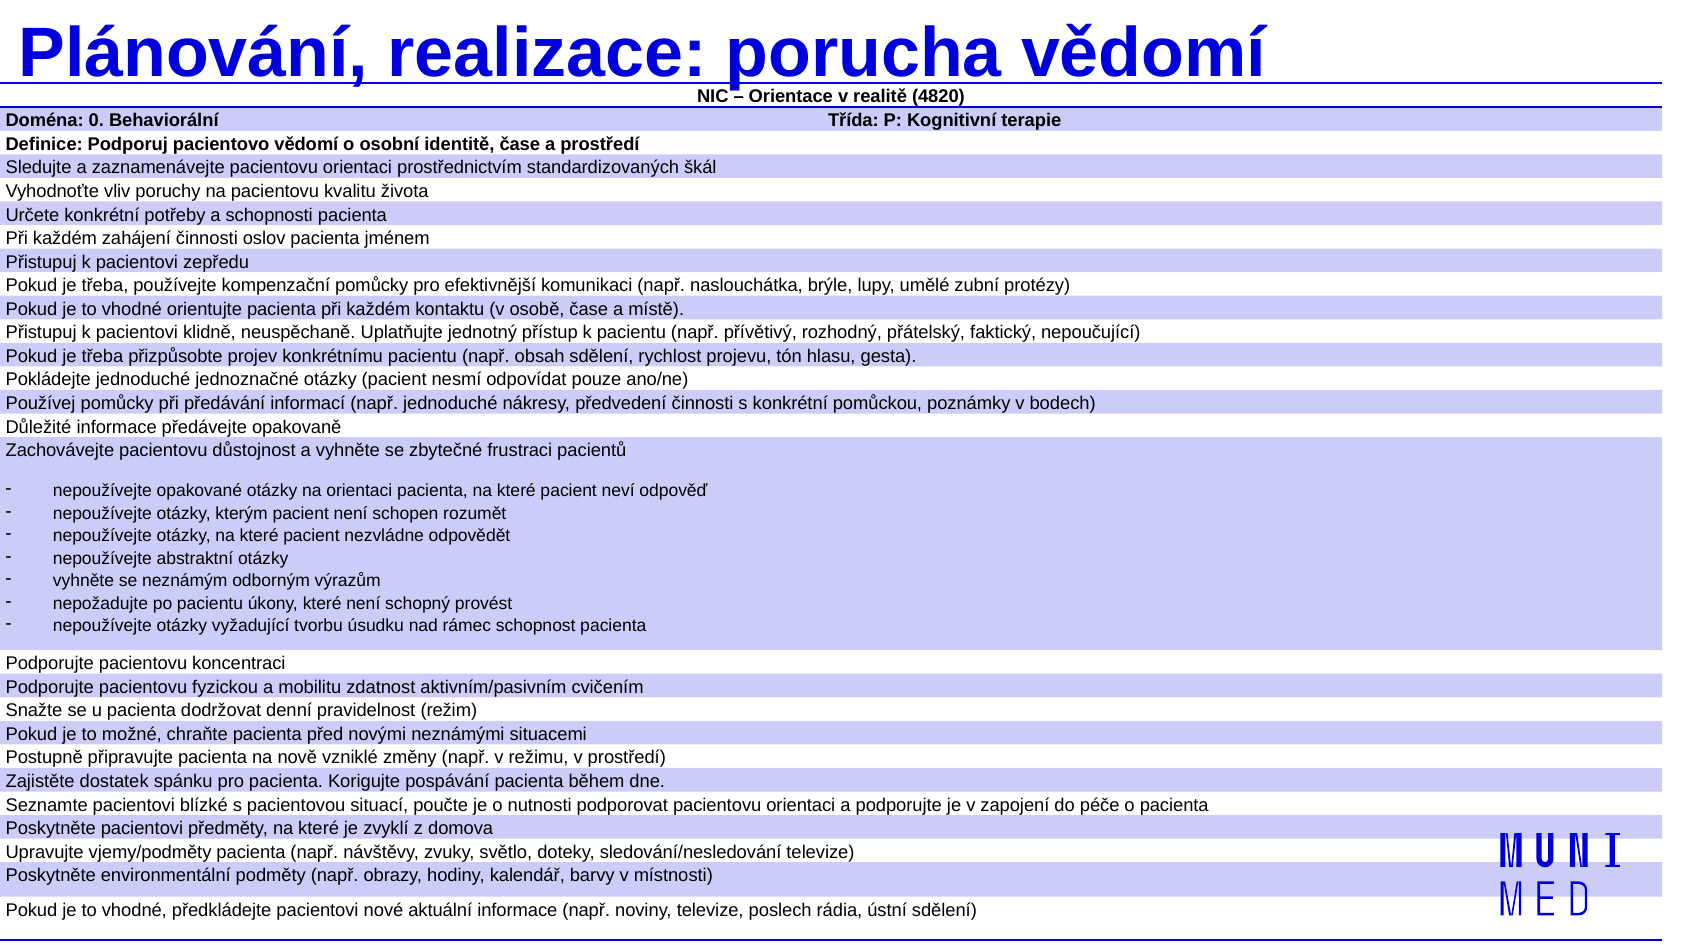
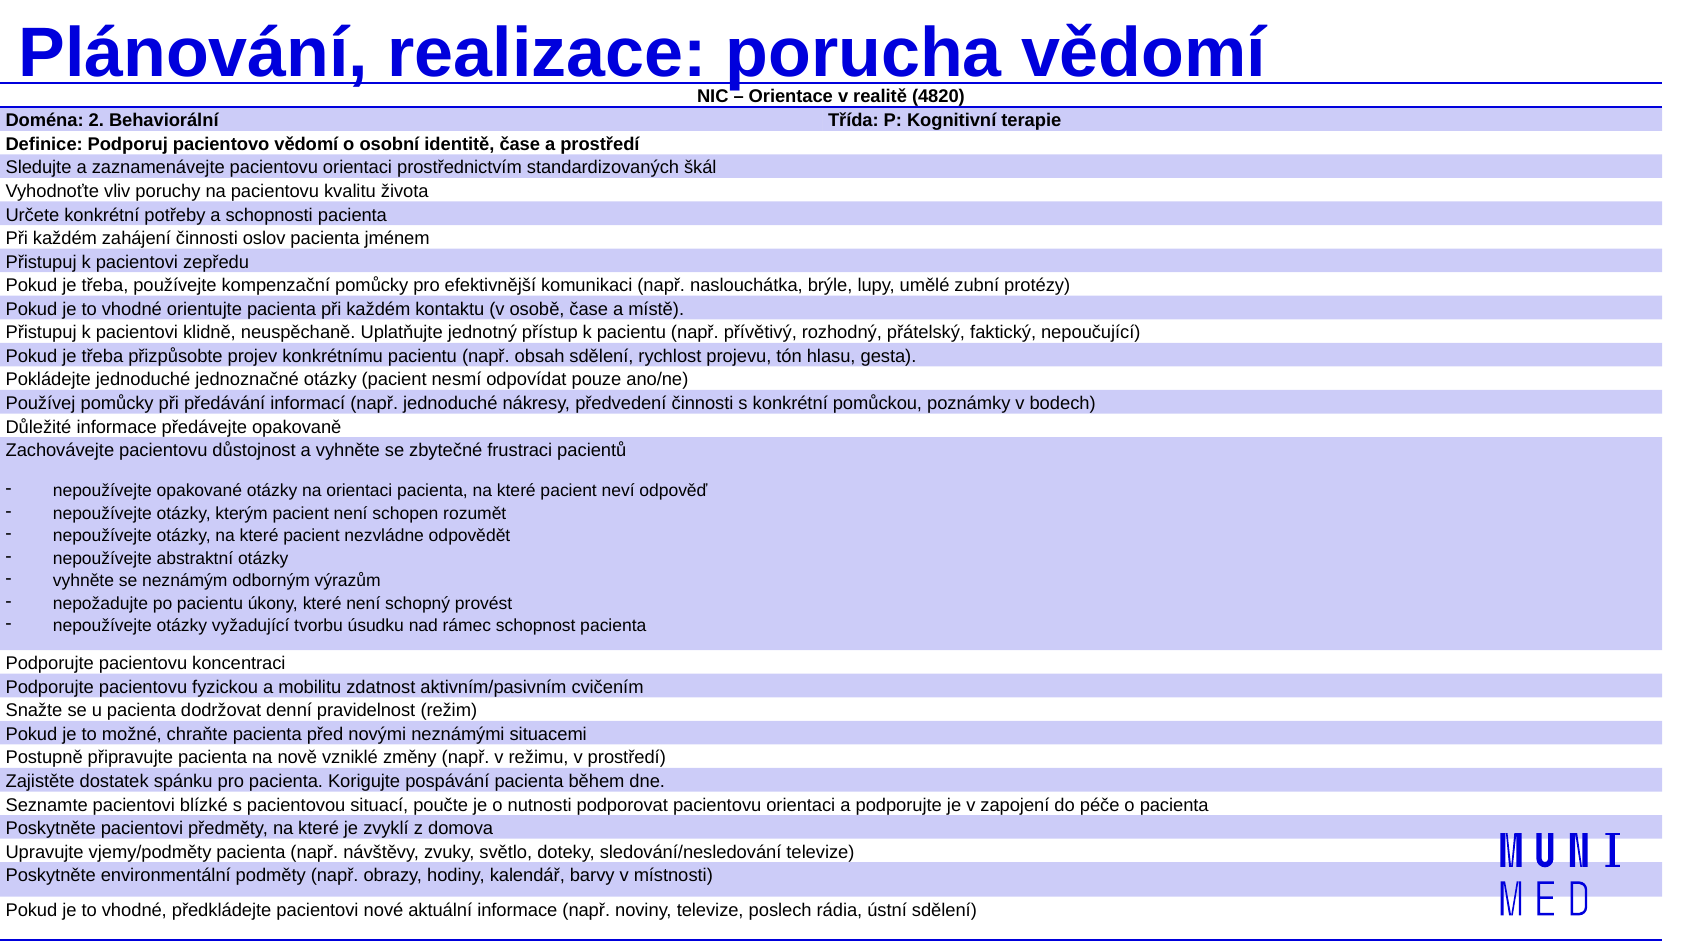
0: 0 -> 2 (96, 121)
